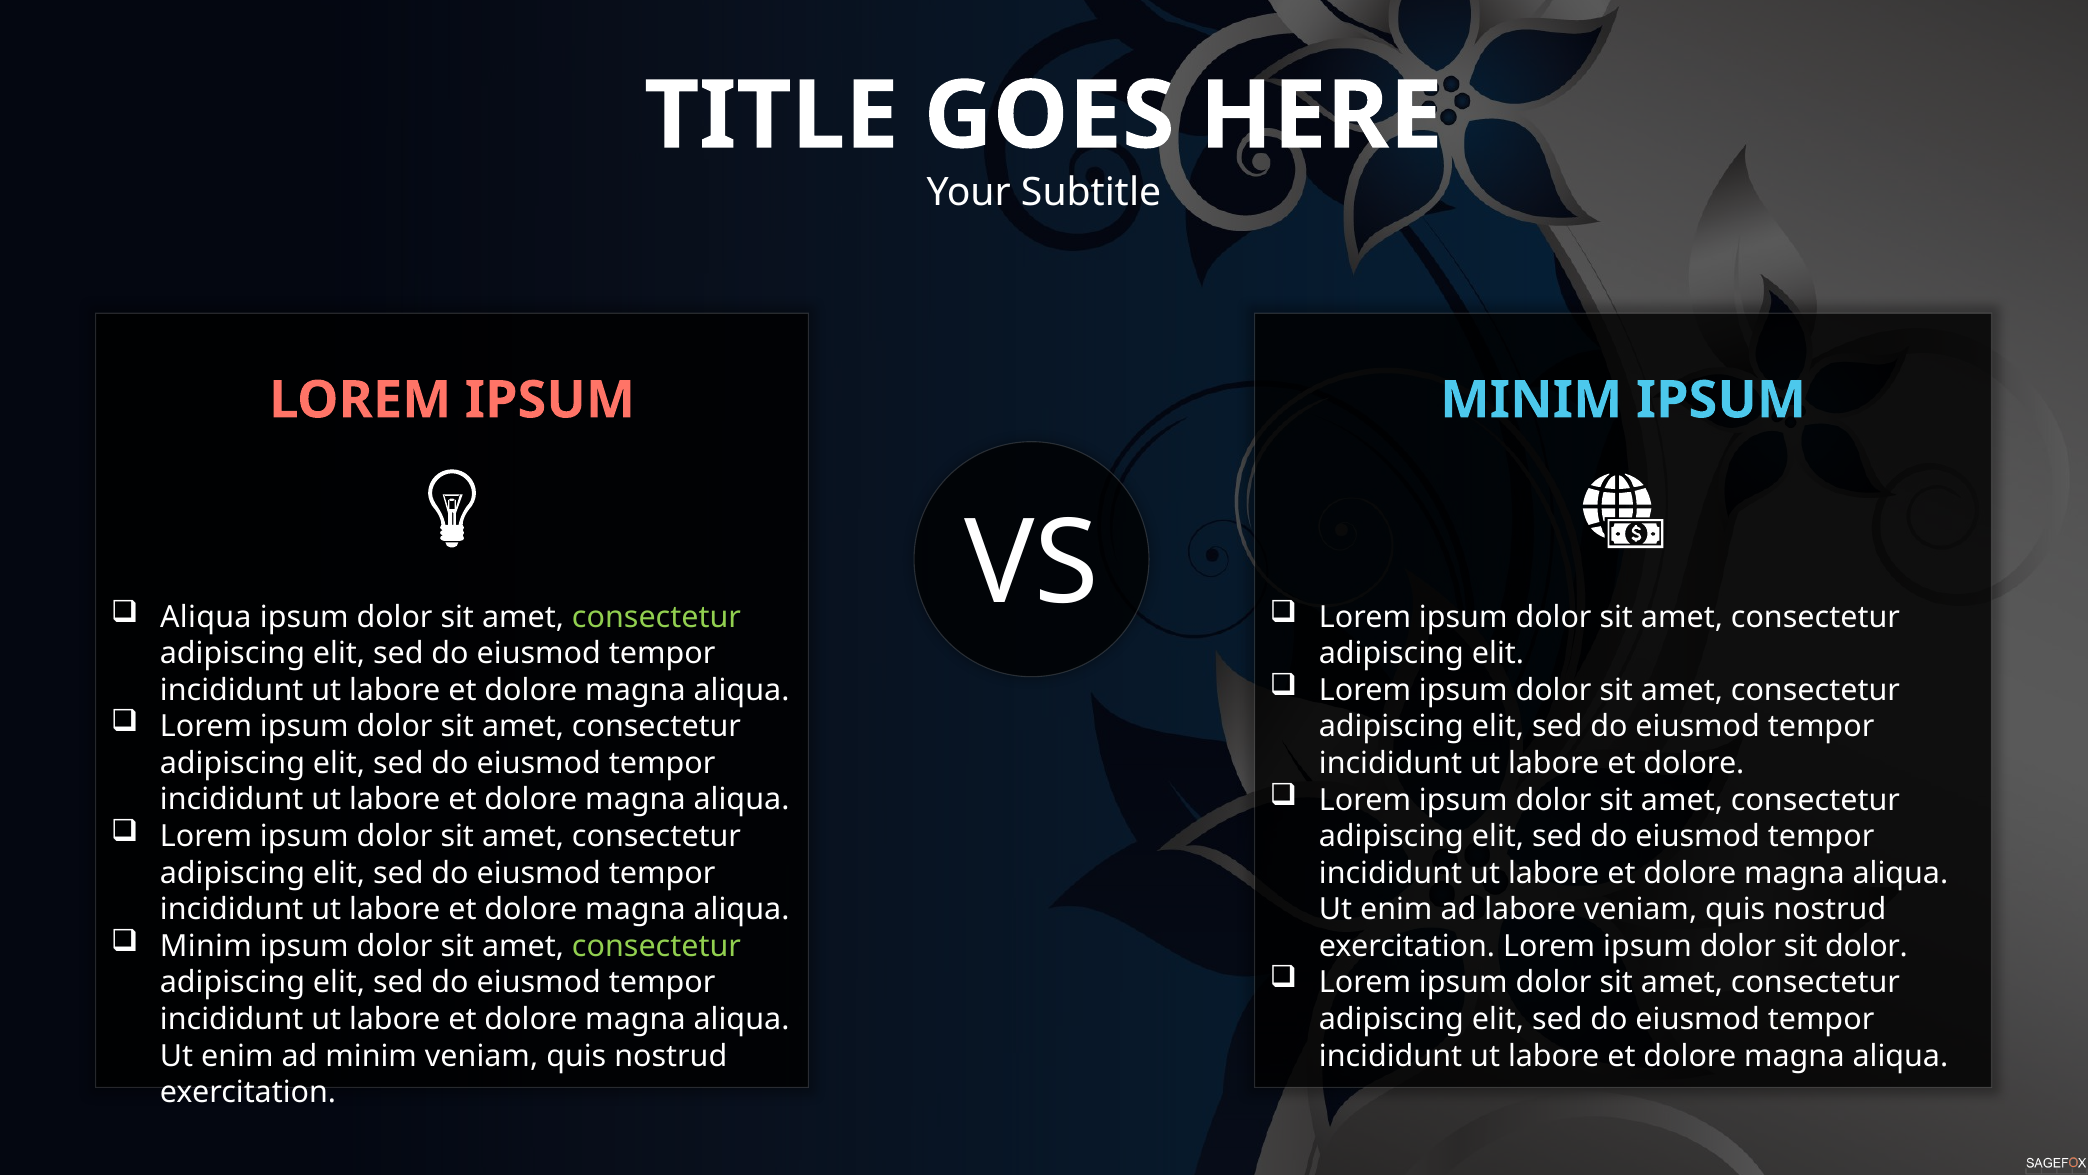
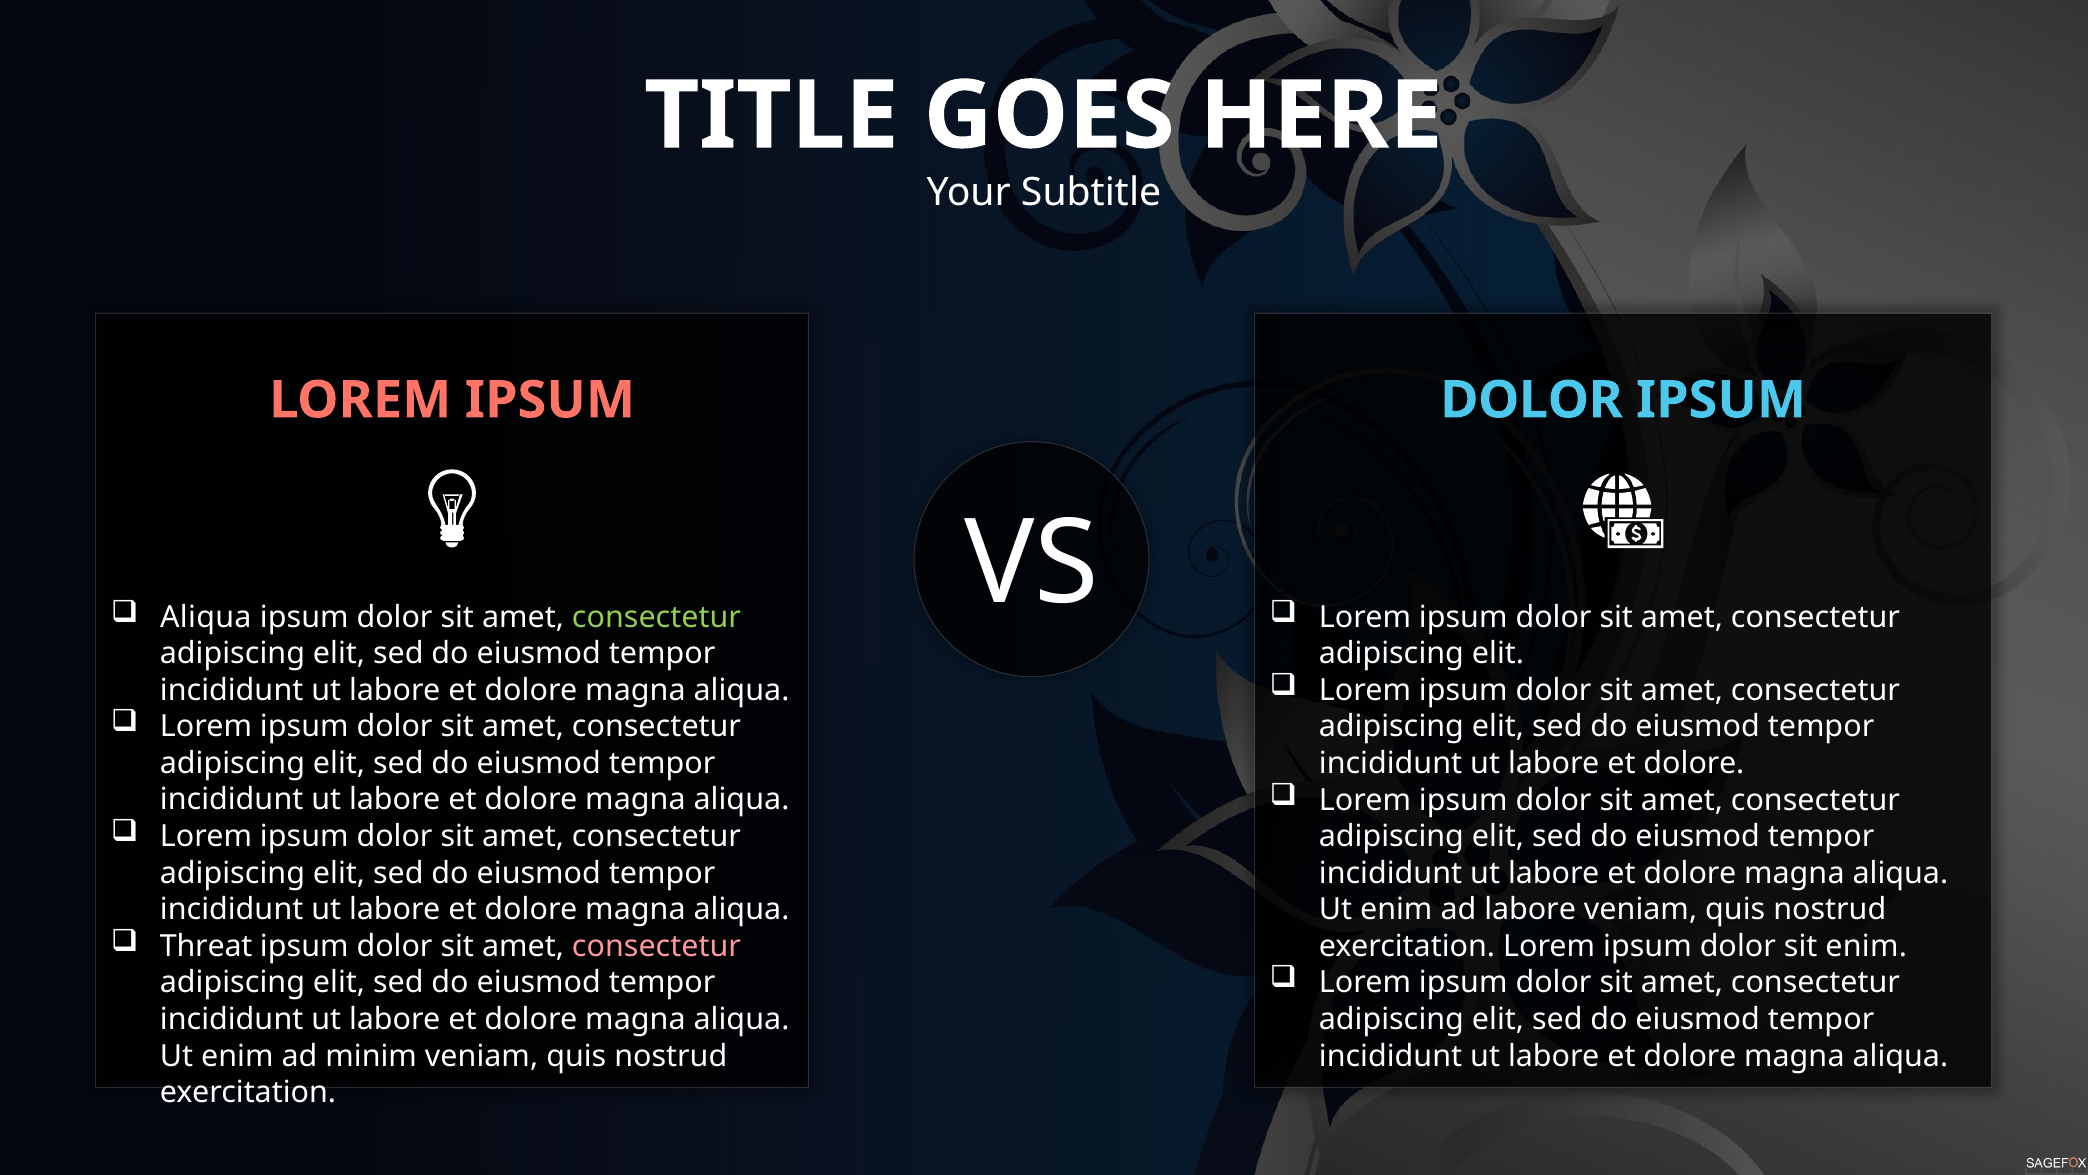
MINIM: MINIM -> DOLOR (1532, 400)
Minim: Minim -> Threat (206, 946)
consectetur colour: light green -> pink (657, 946)
sit dolor: dolor -> enim (1866, 946)
